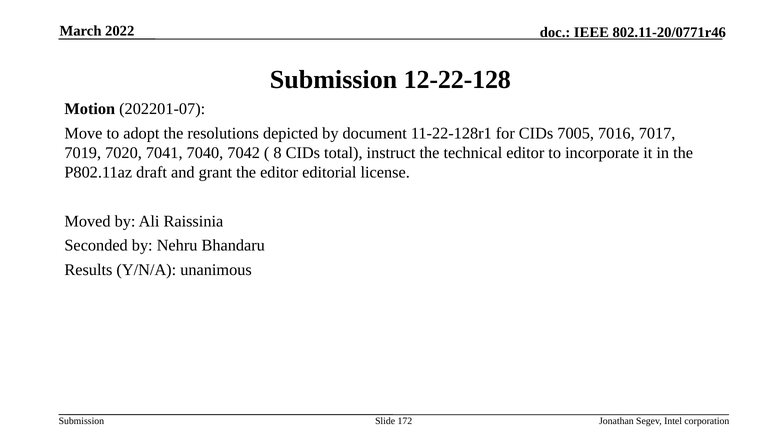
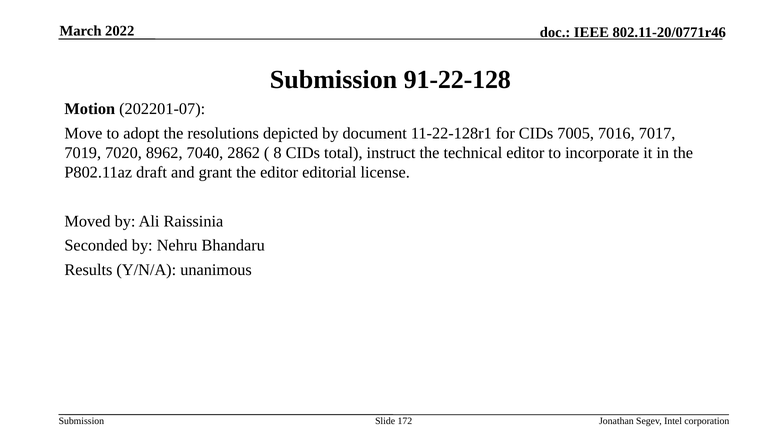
12-22-128: 12-22-128 -> 91-22-128 (457, 80)
7041: 7041 -> 8962 (164, 153)
7042: 7042 -> 2862 (244, 153)
